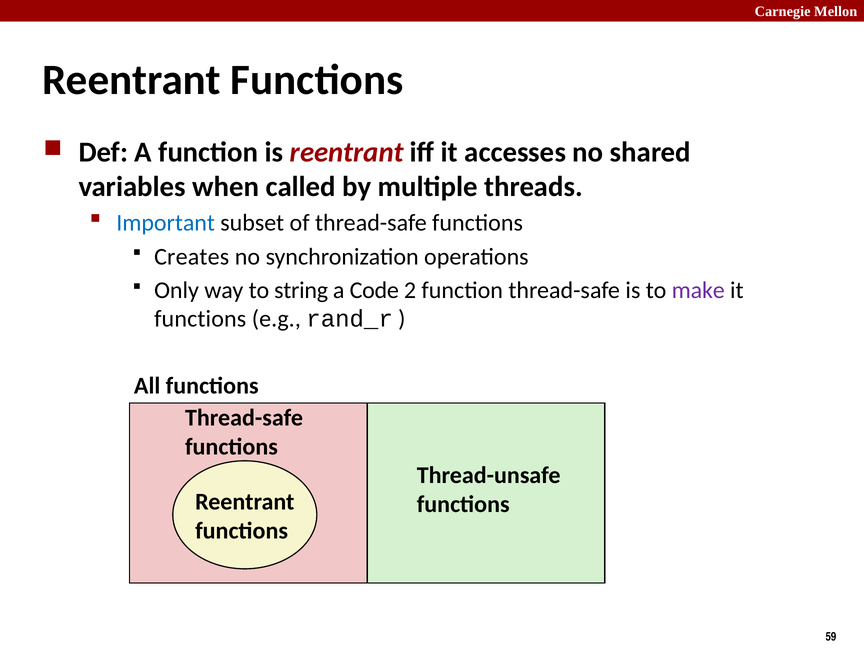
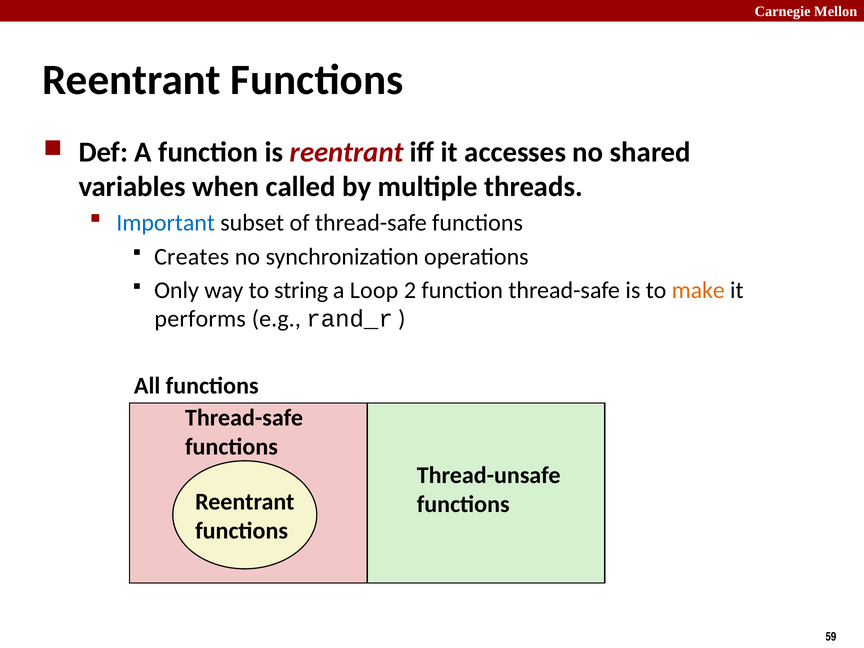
Code: Code -> Loop (374, 290)
make colour: purple -> orange (698, 290)
functions: functions -> performs (200, 319)
